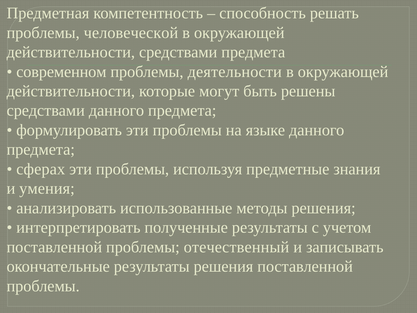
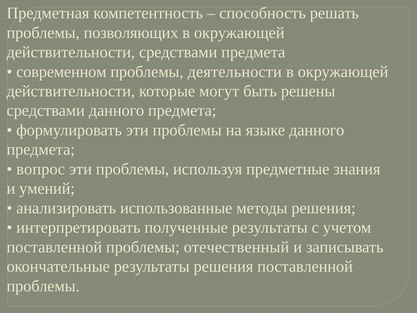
человеческой: человеческой -> позволяющих (131, 33)
сферах: сферах -> вопрос (41, 169)
умения: умения -> умений (47, 188)
